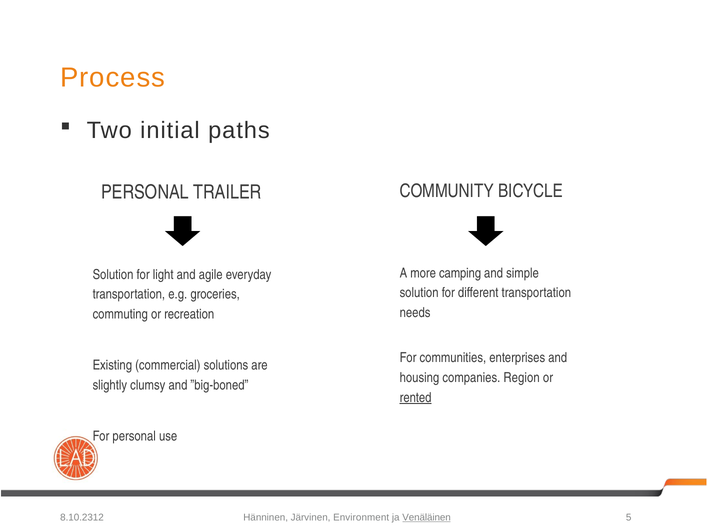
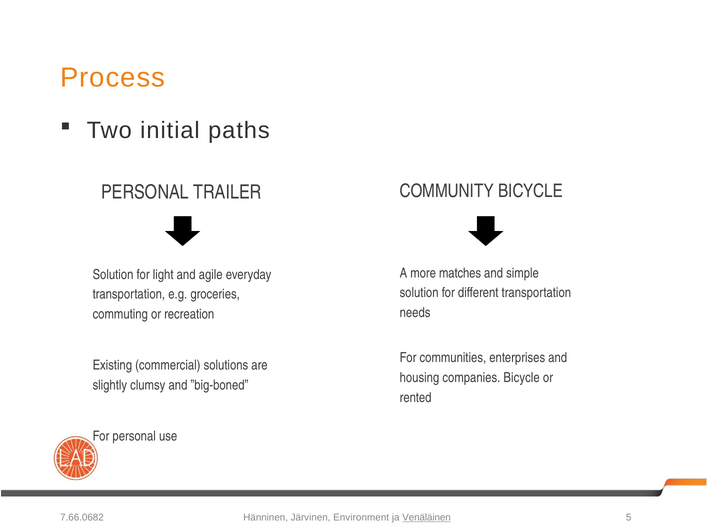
camping: camping -> matches (460, 273)
companies Region: Region -> Bicycle (522, 378)
rented underline: present -> none (416, 398)
8.10.2312: 8.10.2312 -> 7.66.0682 (82, 517)
